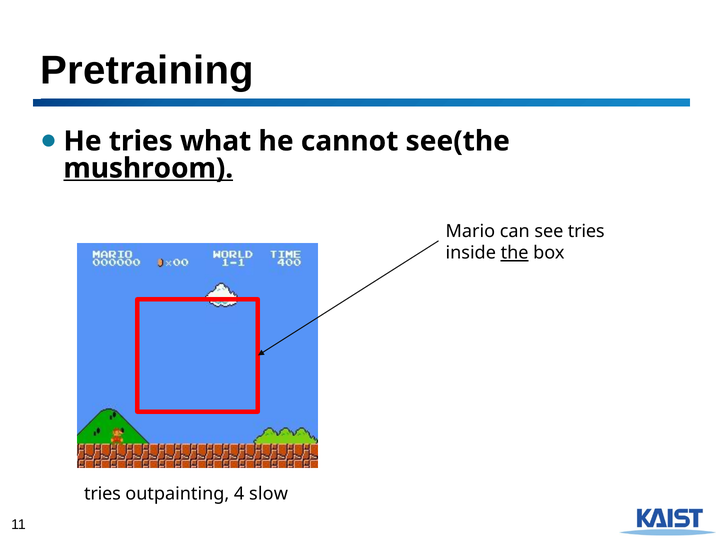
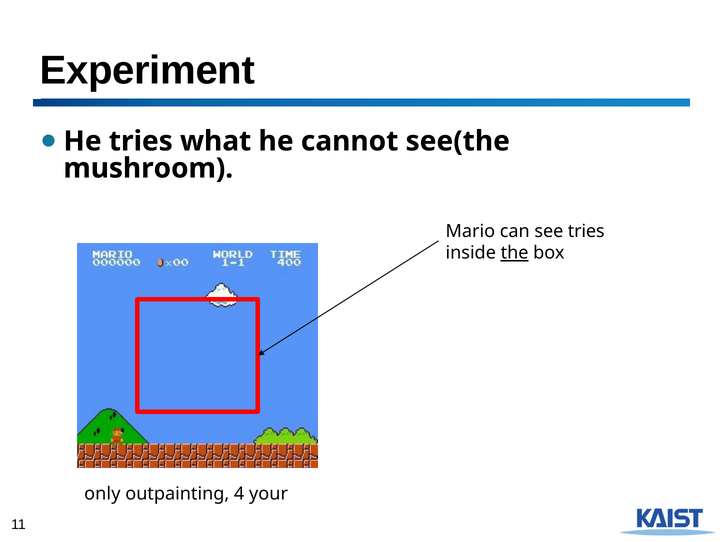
Pretraining: Pretraining -> Experiment (147, 71)
mushroom underline: present -> none (148, 168)
tries: tries -> only (102, 494)
slow: slow -> your (269, 494)
